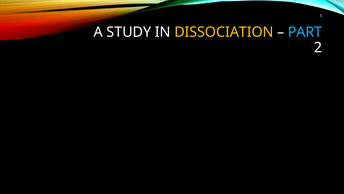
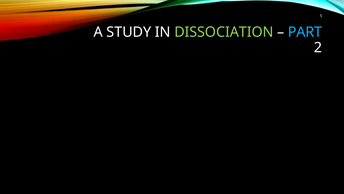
DISSOCIATION colour: yellow -> light green (224, 32)
